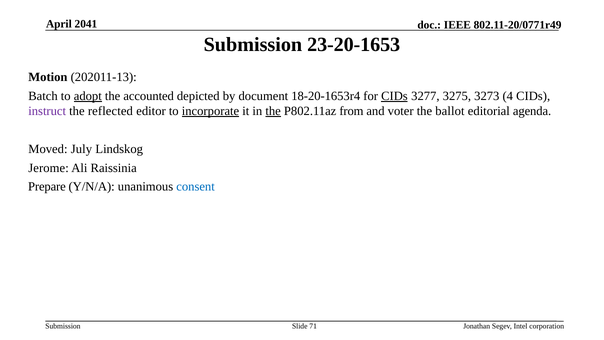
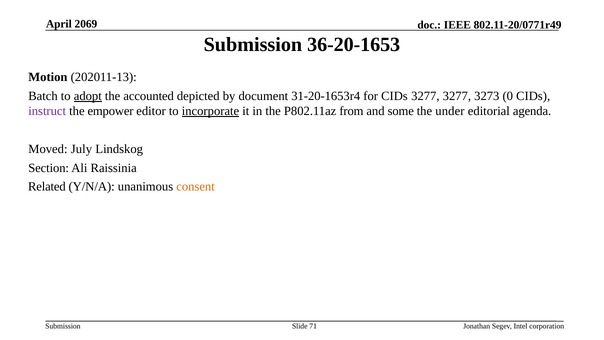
2041: 2041 -> 2069 (86, 24)
23-20-1653: 23-20-1653 -> 36-20-1653 (354, 44)
18-20-1653r4: 18-20-1653r4 -> 31-20-1653r4 (326, 96)
CIDs underline: present -> none (394, 96)
3277 3275: 3275 -> 3277 (457, 96)
4: 4 -> 0 (508, 96)
reflected: reflected -> empower (111, 111)
the underline: present -> none (273, 111)
voter: voter -> some (401, 111)
ballot: ballot -> under (450, 111)
Jerome: Jerome -> Section (49, 168)
Prepare: Prepare -> Related (47, 187)
consent colour: blue -> orange (196, 187)
